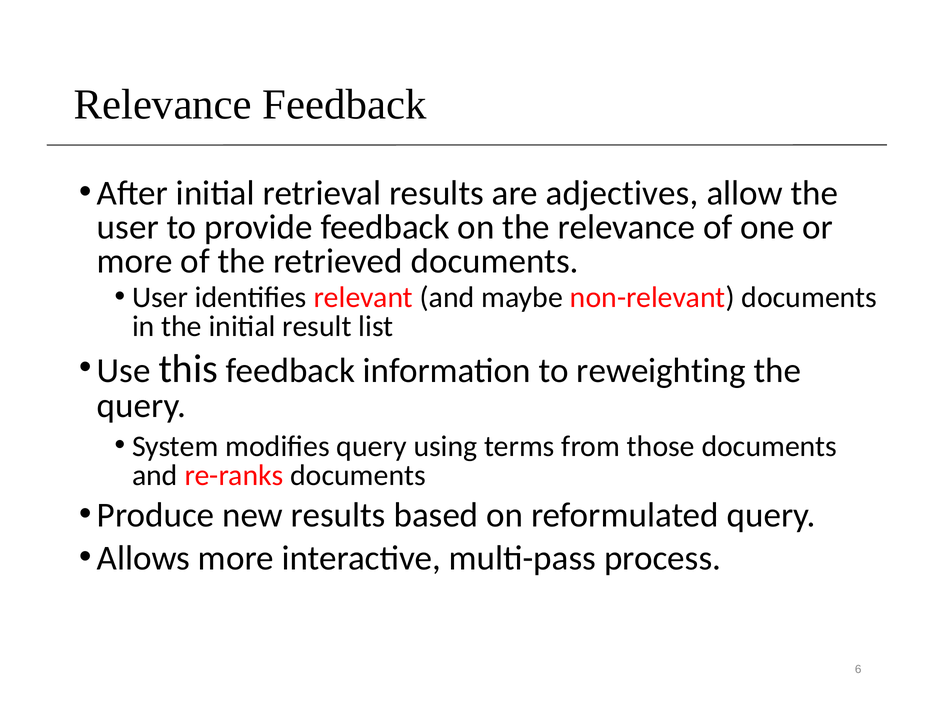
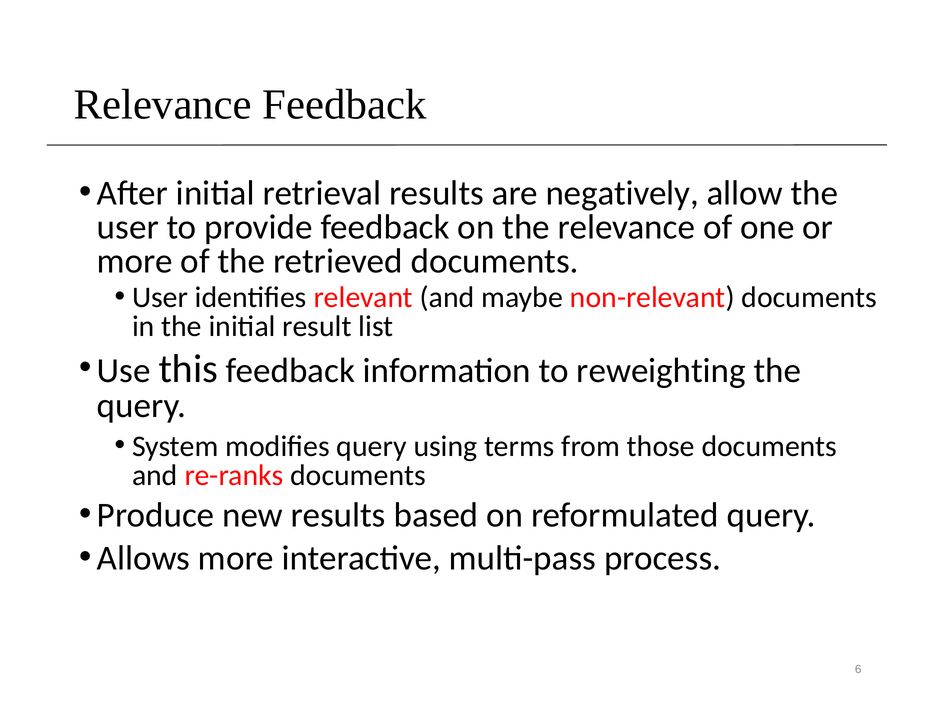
adjectives: adjectives -> negatively (622, 193)
